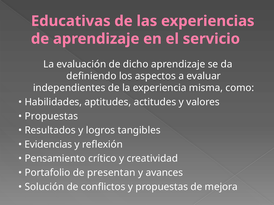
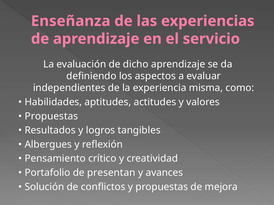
Educativas: Educativas -> Enseñanza (71, 21)
Evidencias: Evidencias -> Albergues (48, 145)
